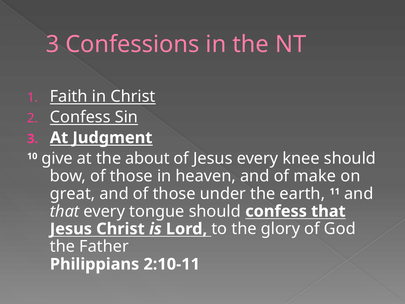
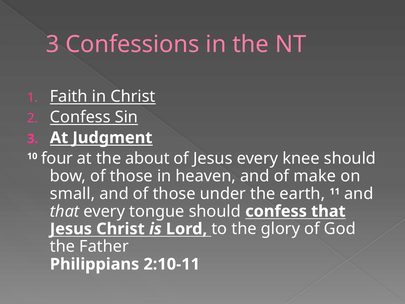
give: give -> four (57, 158)
great: great -> small (73, 193)
